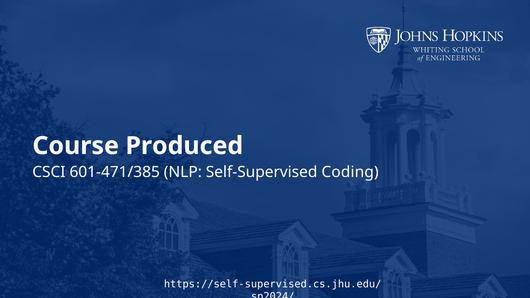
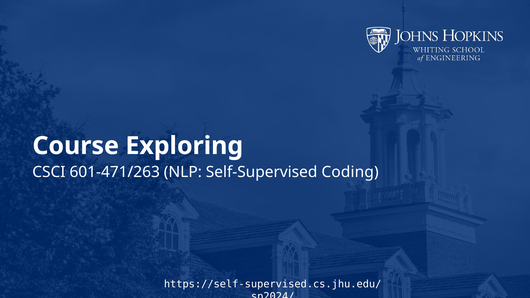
Produced: Produced -> Exploring (184, 146)
601-471/385: 601-471/385 -> 601-471/263 (115, 172)
